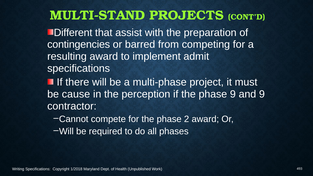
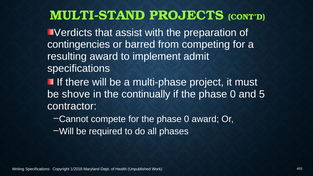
Different: Different -> Verdicts (73, 33)
cause: cause -> shove (76, 94)
perception: perception -> continually (146, 94)
if the phase 9: 9 -> 0 (233, 94)
and 9: 9 -> 5 (262, 94)
for the phase 2: 2 -> 0 (187, 119)
